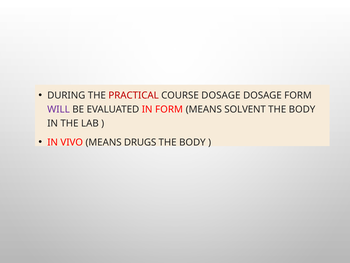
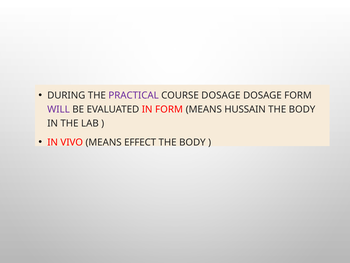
PRACTICAL colour: red -> purple (134, 95)
SOLVENT: SOLVENT -> HUSSAIN (245, 109)
DRUGS: DRUGS -> EFFECT (140, 142)
